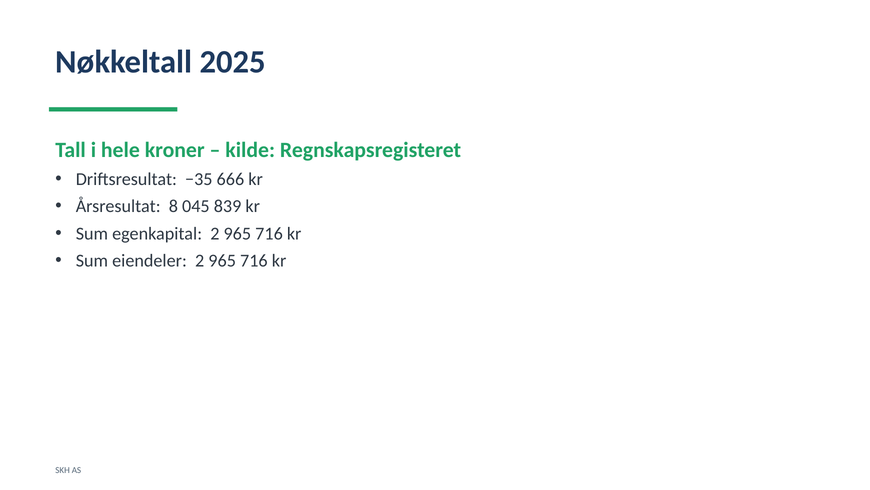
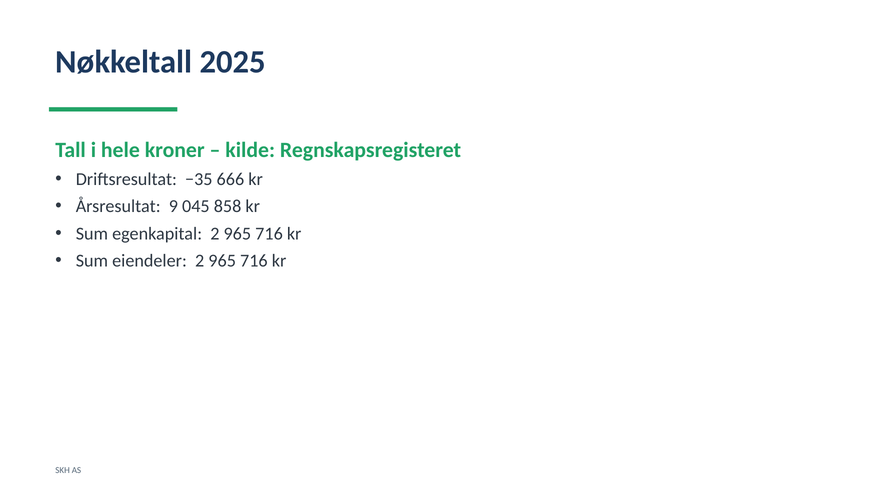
8: 8 -> 9 (173, 206)
839: 839 -> 858 (228, 206)
